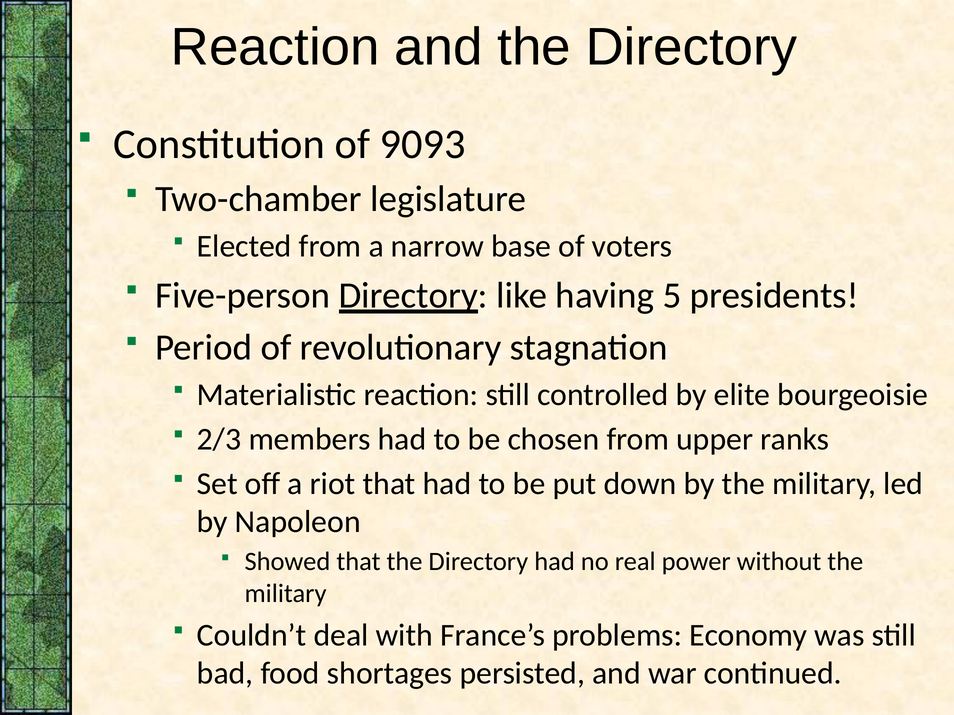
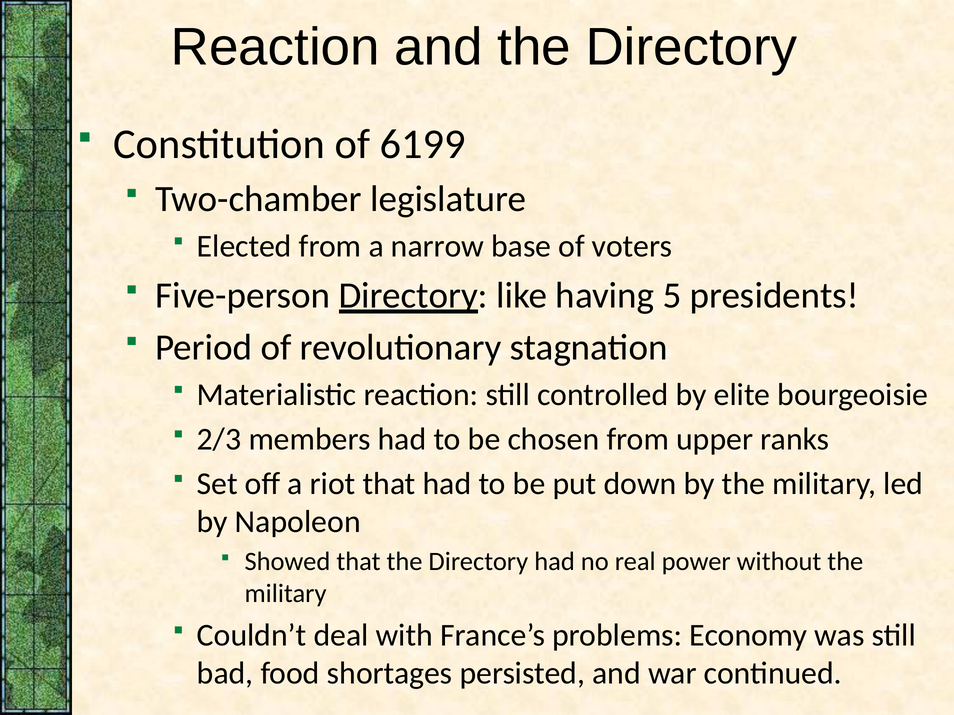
9093: 9093 -> 6199 (423, 144)
